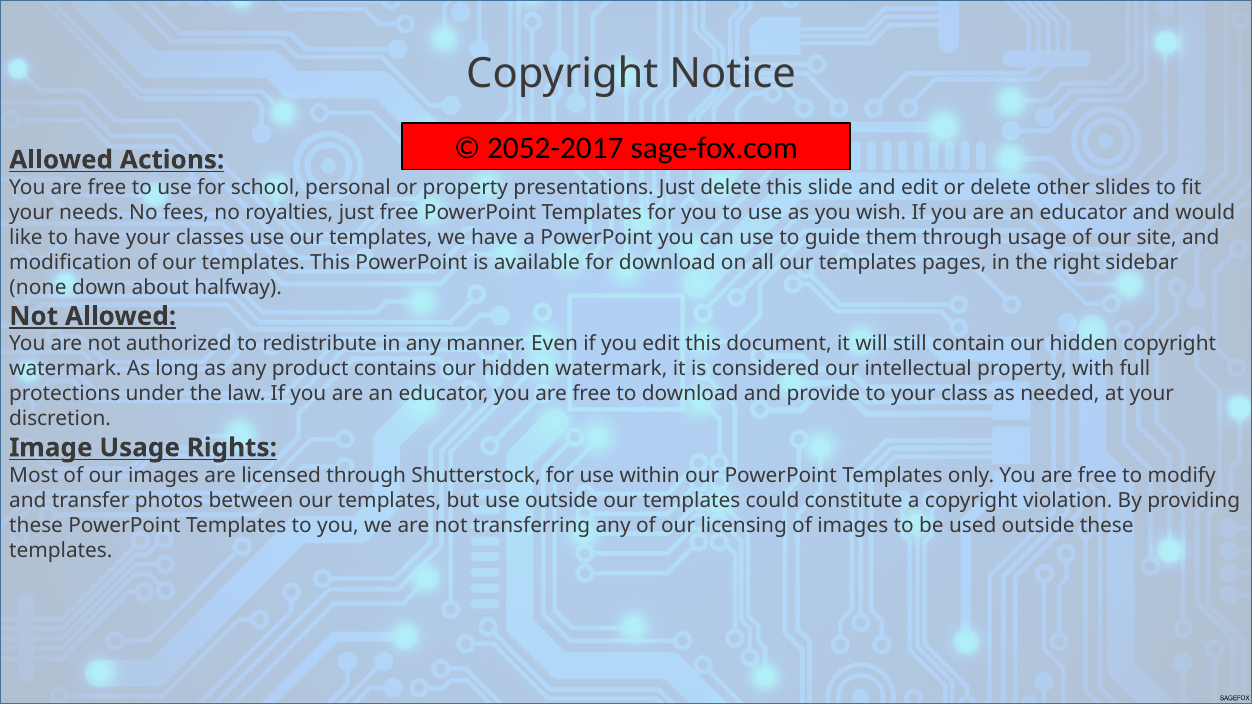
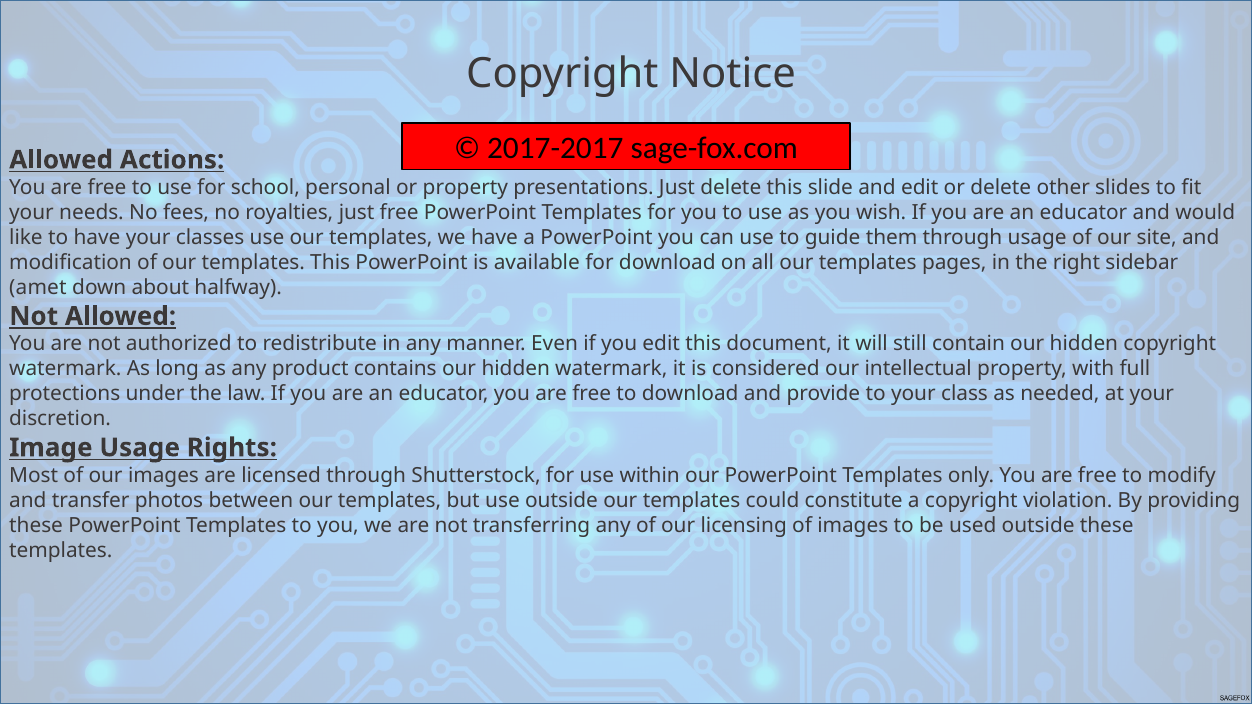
2052-2017: 2052-2017 -> 2017-2017 (555, 149)
none: none -> amet (38, 288)
